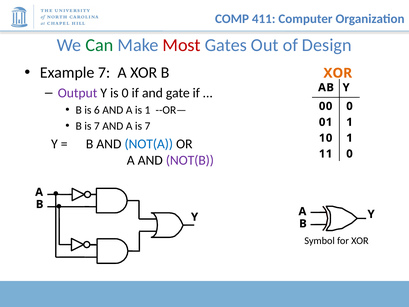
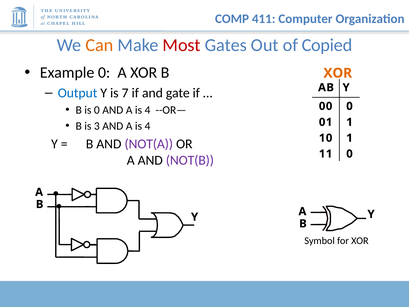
Can colour: green -> orange (99, 45)
Design: Design -> Copied (327, 45)
Example 7: 7 -> 0 (104, 73)
Output colour: purple -> blue (78, 93)
is 0: 0 -> 7 (125, 93)
is 6: 6 -> 0 (97, 110)
1: 1 -> 4 (148, 110)
B is 7: 7 -> 3 (97, 126)
7: 7 -> 4 (148, 126)
NOT(A colour: blue -> purple (149, 144)
